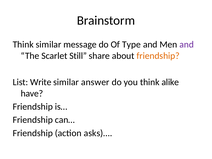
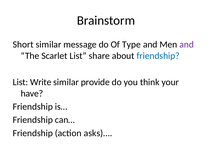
Think: Think -> Short (23, 44)
Scarlet Still: Still -> List (78, 56)
friendship colour: orange -> blue (158, 56)
answer: answer -> provide (95, 82)
alike: alike -> your (170, 82)
